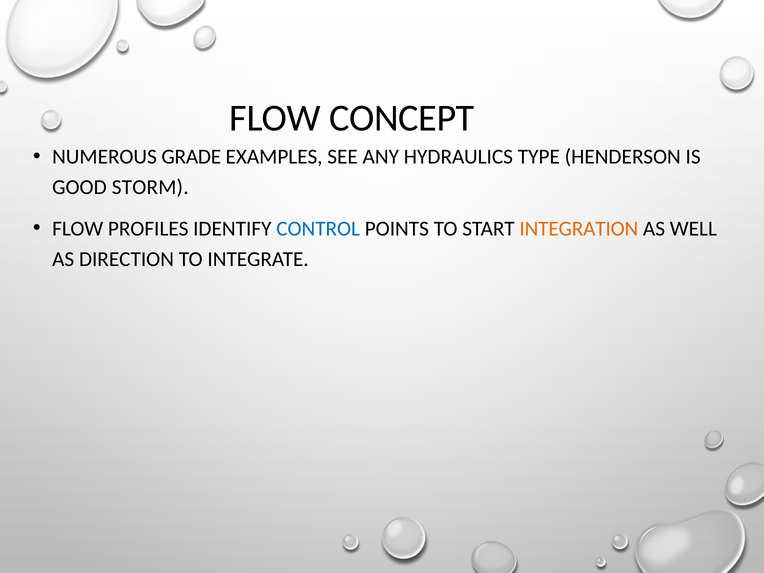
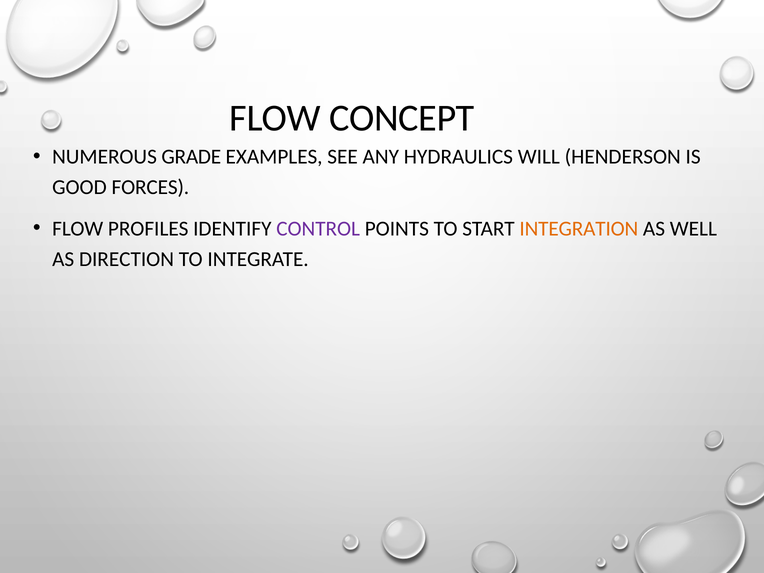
TYPE: TYPE -> WILL (539, 157)
STORM: STORM -> FORCES (150, 187)
CONTROL colour: blue -> purple (318, 229)
